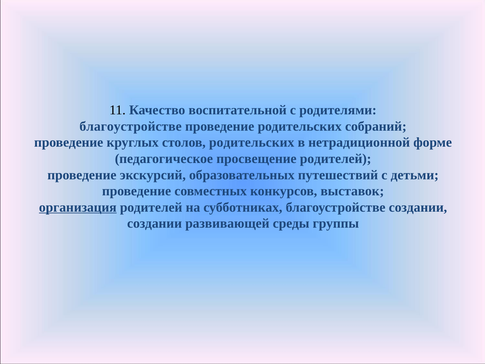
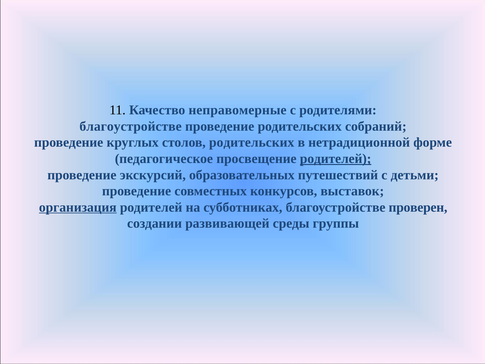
воспитательной: воспитательной -> неправомерные (238, 110)
родителей underline: none -> present (336, 159)
благоустройстве создании: создании -> проверен (418, 207)
